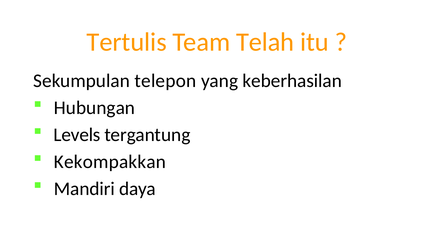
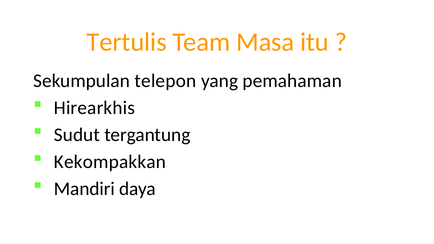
Telah: Telah -> Masa (265, 42)
keberhasilan: keberhasilan -> pemahaman (292, 81)
Hubungan: Hubungan -> Hirearkhis (94, 108)
Levels: Levels -> Sudut (77, 135)
